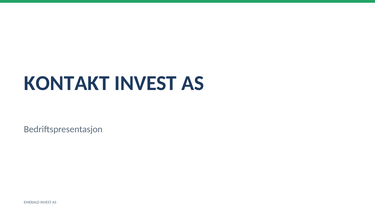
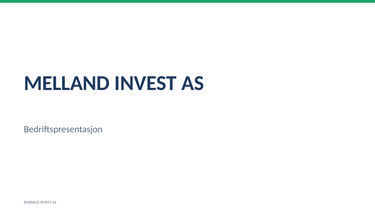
KONTAKT: KONTAKT -> MELLAND (67, 83)
